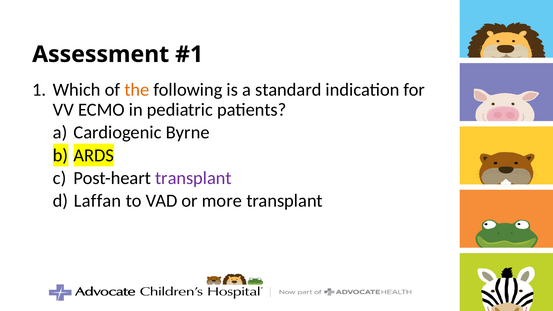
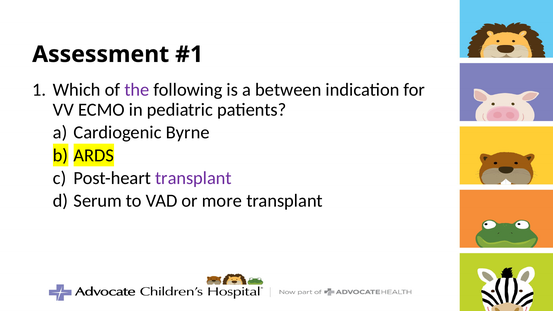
the colour: orange -> purple (137, 90)
standard: standard -> between (288, 90)
Laffan: Laffan -> Serum (98, 201)
